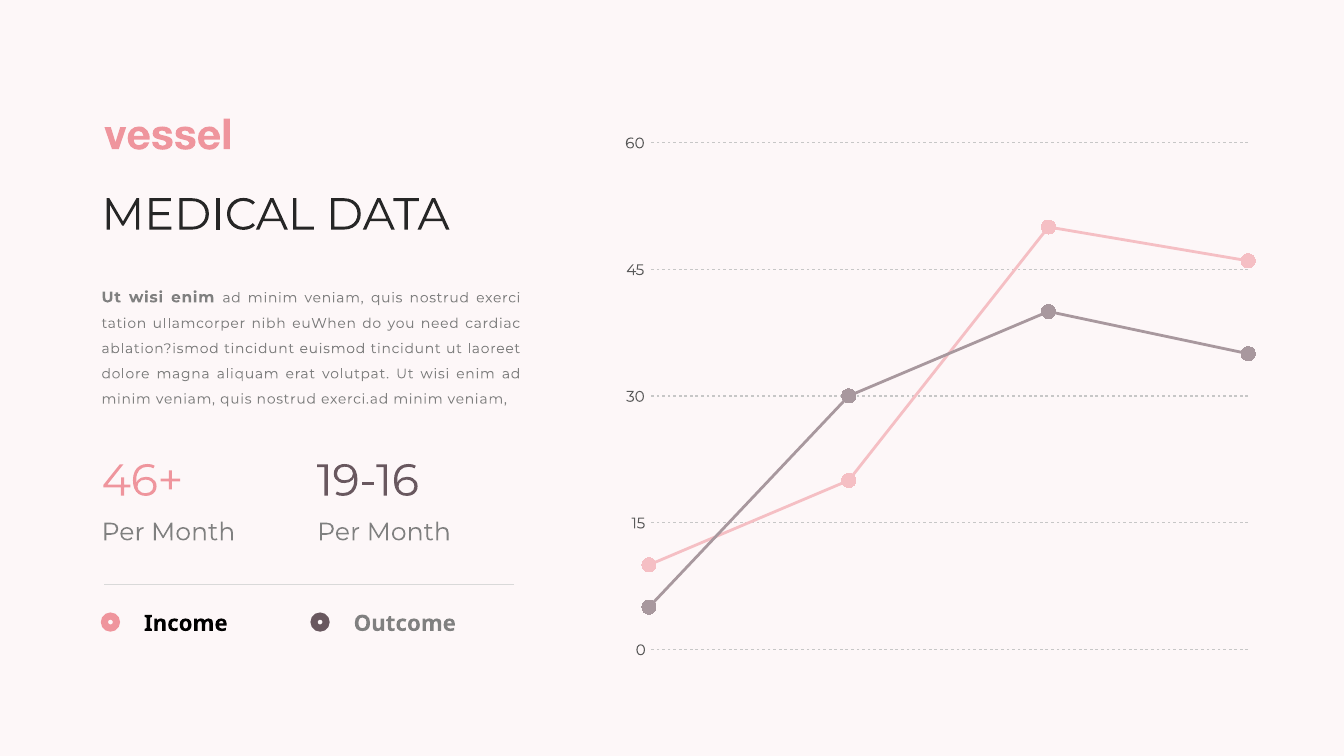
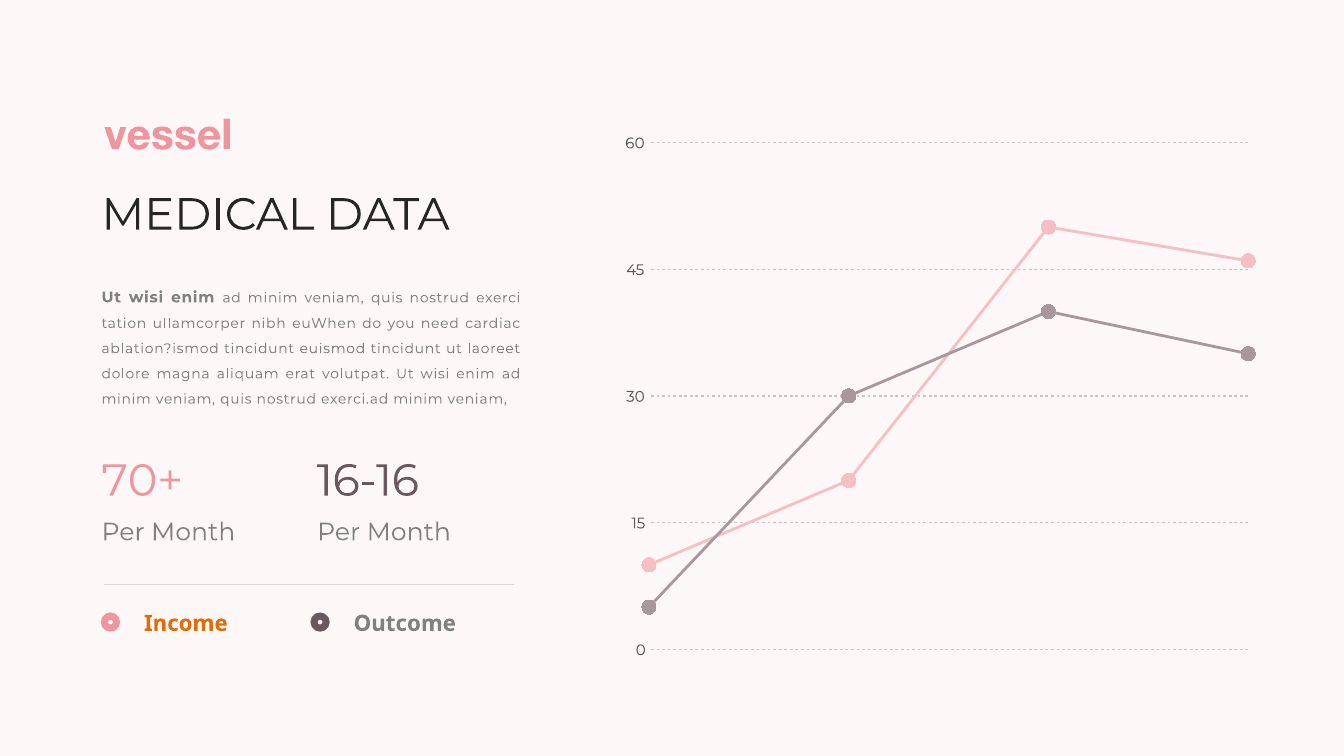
46+: 46+ -> 70+ (142, 481)
19-16: 19-16 -> 16-16 (368, 481)
Income colour: black -> orange (186, 623)
